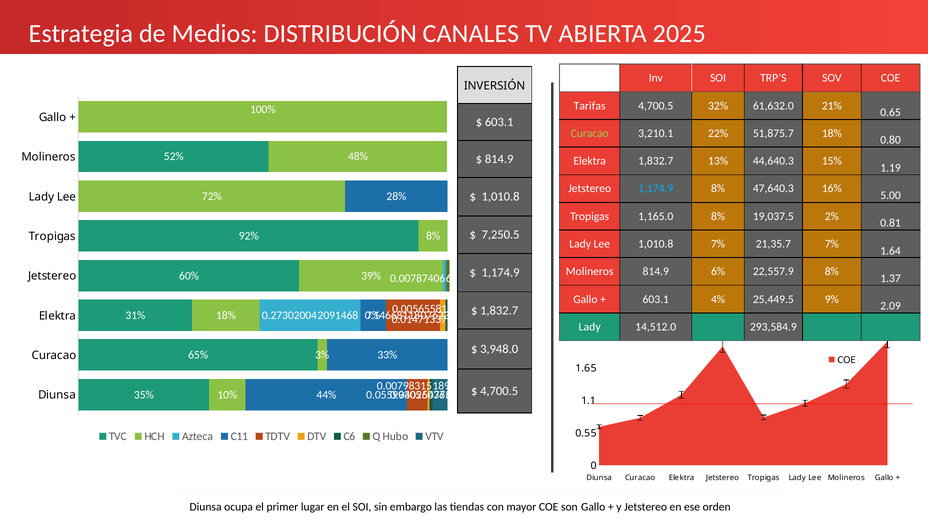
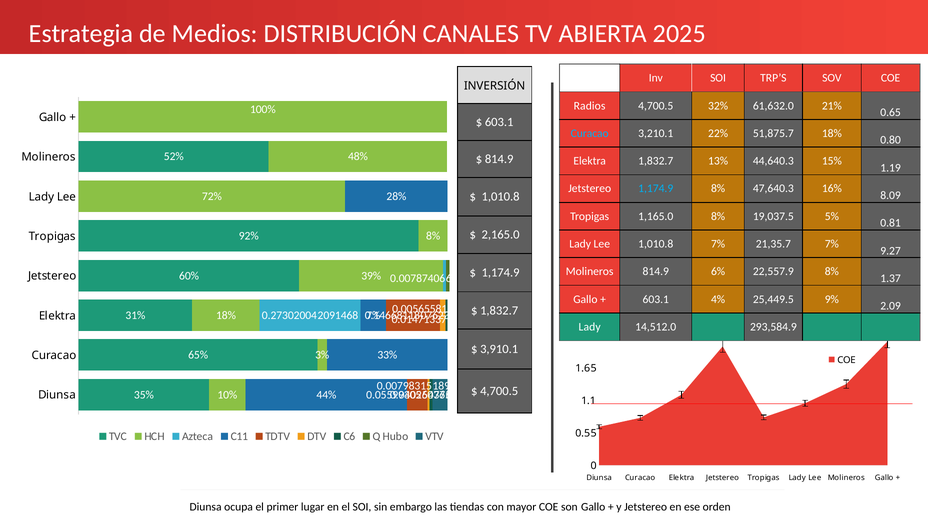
Tarifas: Tarifas -> Radios (590, 106)
Curacao colour: light green -> light blue (590, 133)
5.00: 5.00 -> 8.09 (891, 195)
2%: 2% -> 5% (832, 216)
7,250.5: 7,250.5 -> 2,165.0 (501, 235)
1.64: 1.64 -> 9.27 (891, 251)
3,948.0: 3,948.0 -> 3,910.1 (499, 349)
